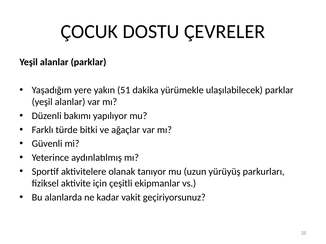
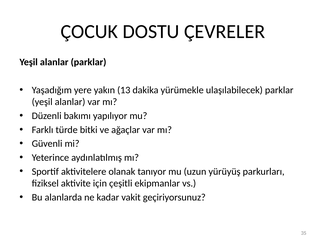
51: 51 -> 13 (124, 90)
